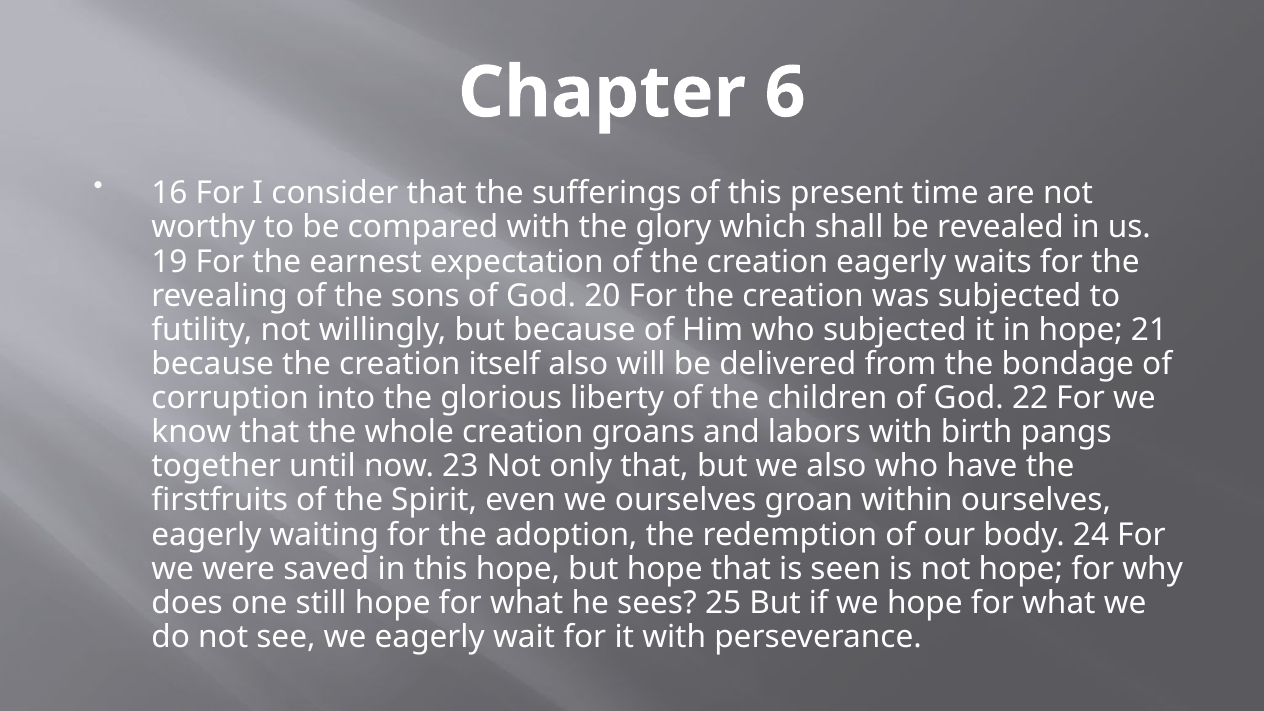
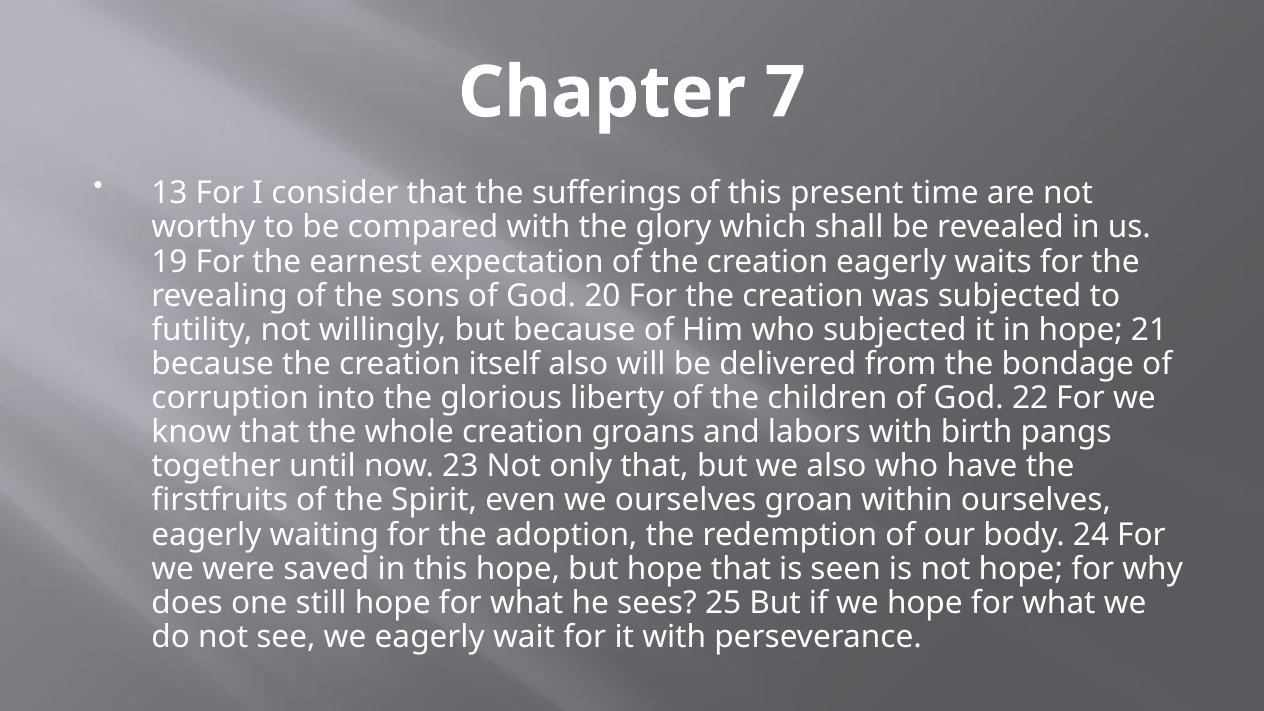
6: 6 -> 7 (785, 93)
16: 16 -> 13 (170, 193)
